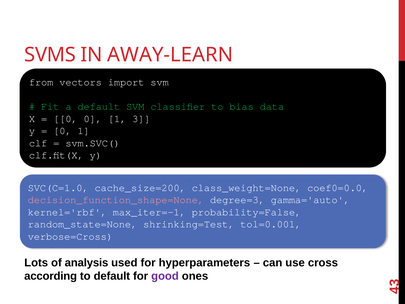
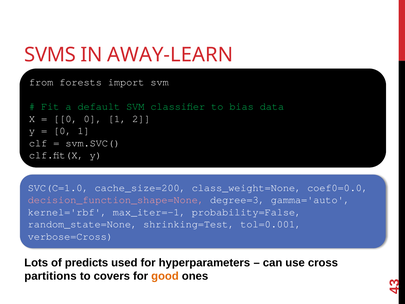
vectors: vectors -> forests (81, 82)
1 3: 3 -> 2 (141, 119)
analysis: analysis -> predicts (87, 262)
according: according -> partitions (50, 276)
to default: default -> covers (112, 276)
good colour: purple -> orange (165, 276)
